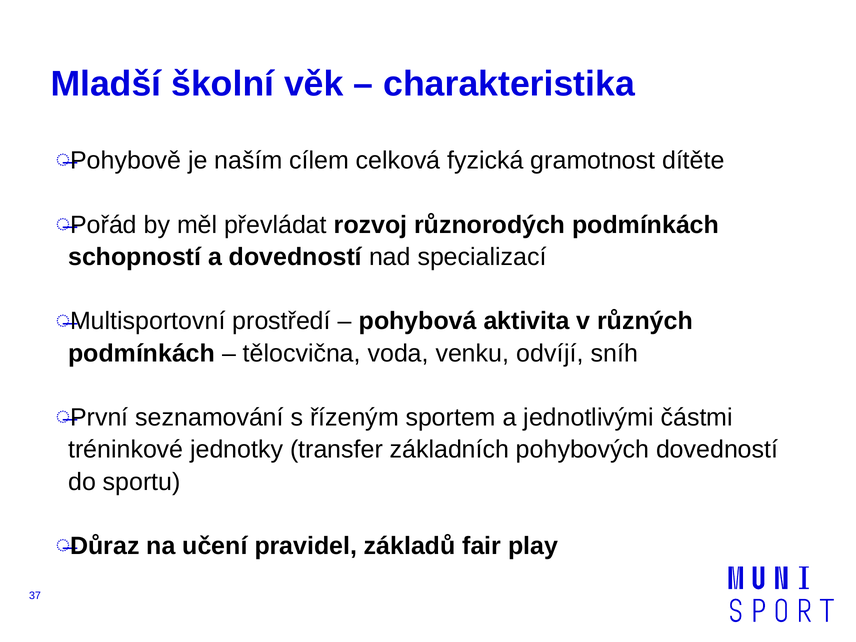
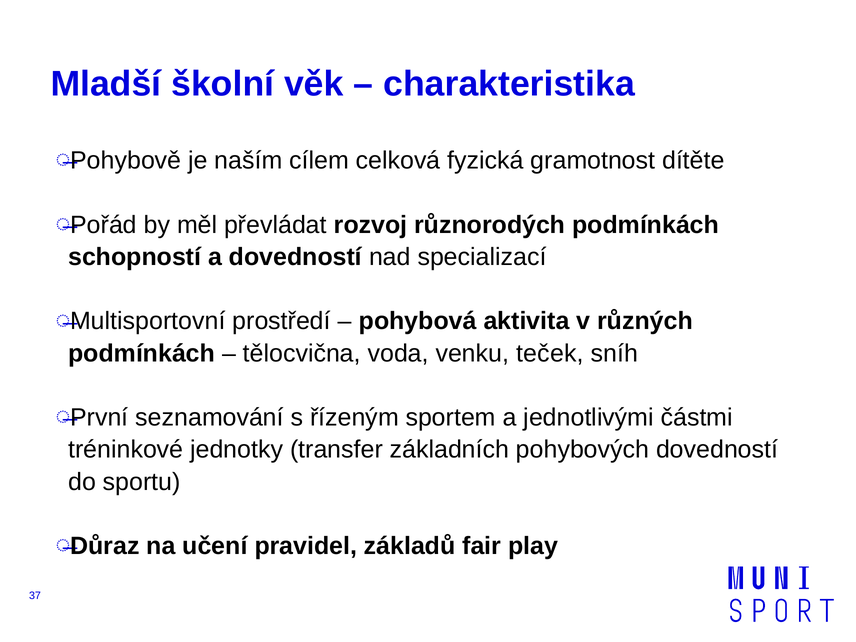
odvíjí: odvíjí -> teček (550, 353)
